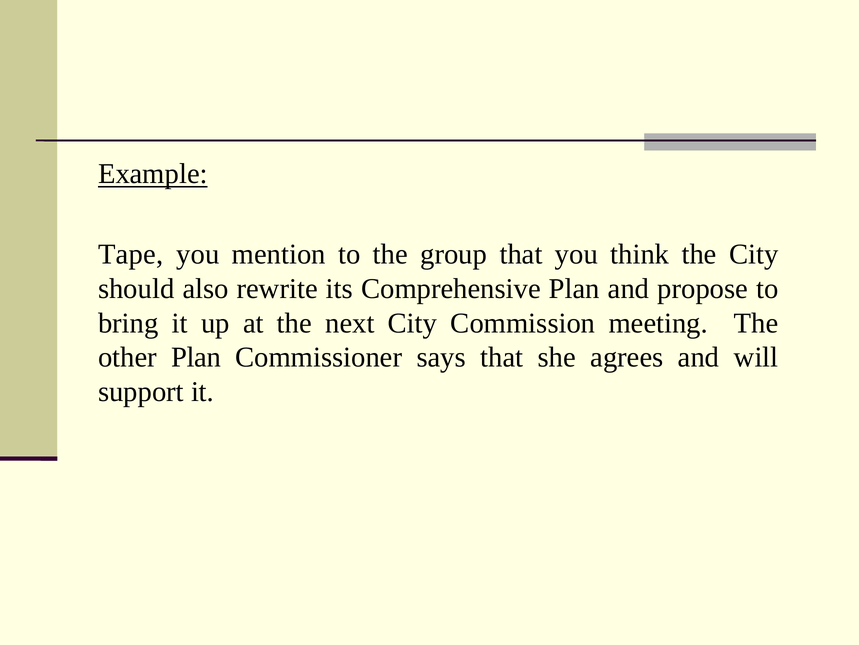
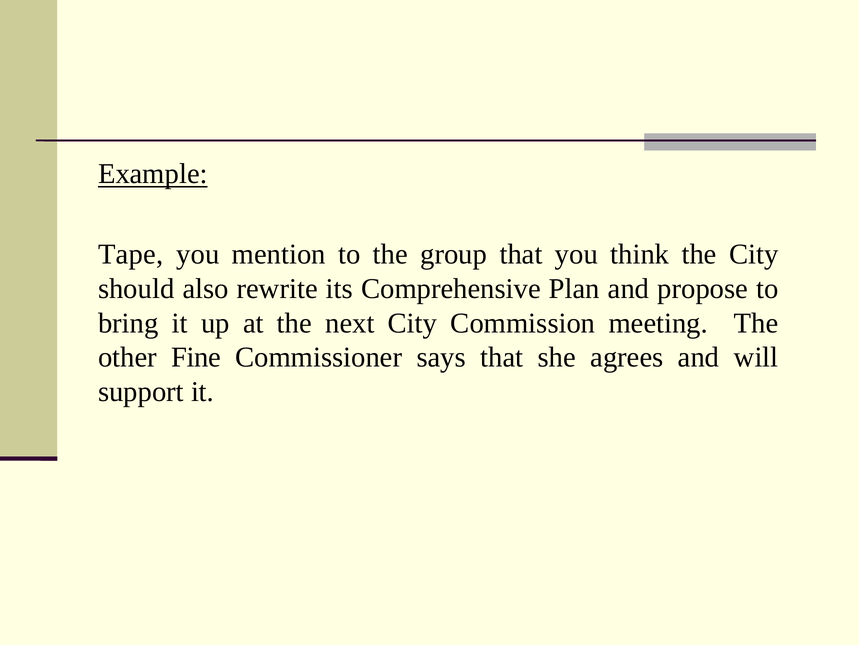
other Plan: Plan -> Fine (196, 357)
